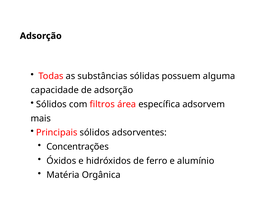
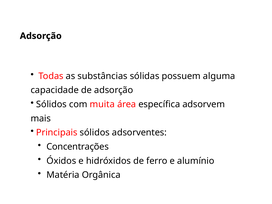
filtros: filtros -> muita (102, 104)
